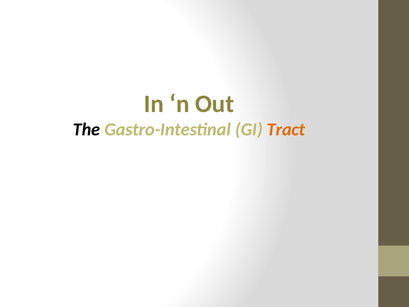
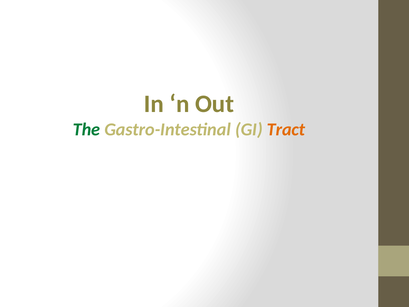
The colour: black -> green (87, 129)
